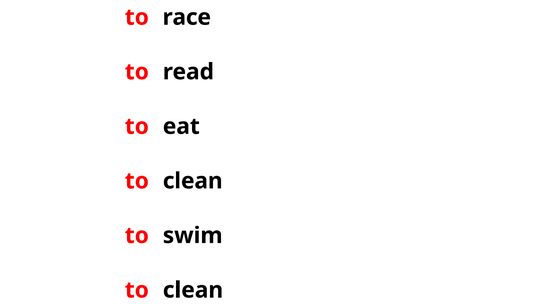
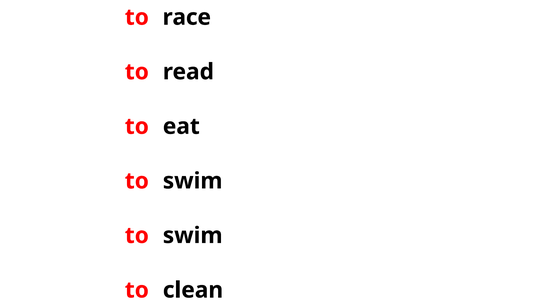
clean: clean -> swim (193, 181)
